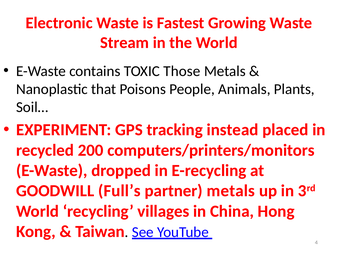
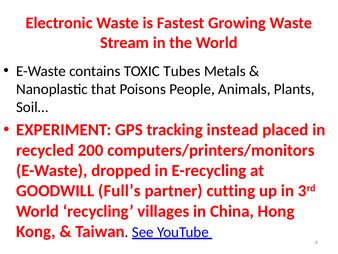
Those: Those -> Tubes (182, 71)
partner metals: metals -> cutting (231, 190)
